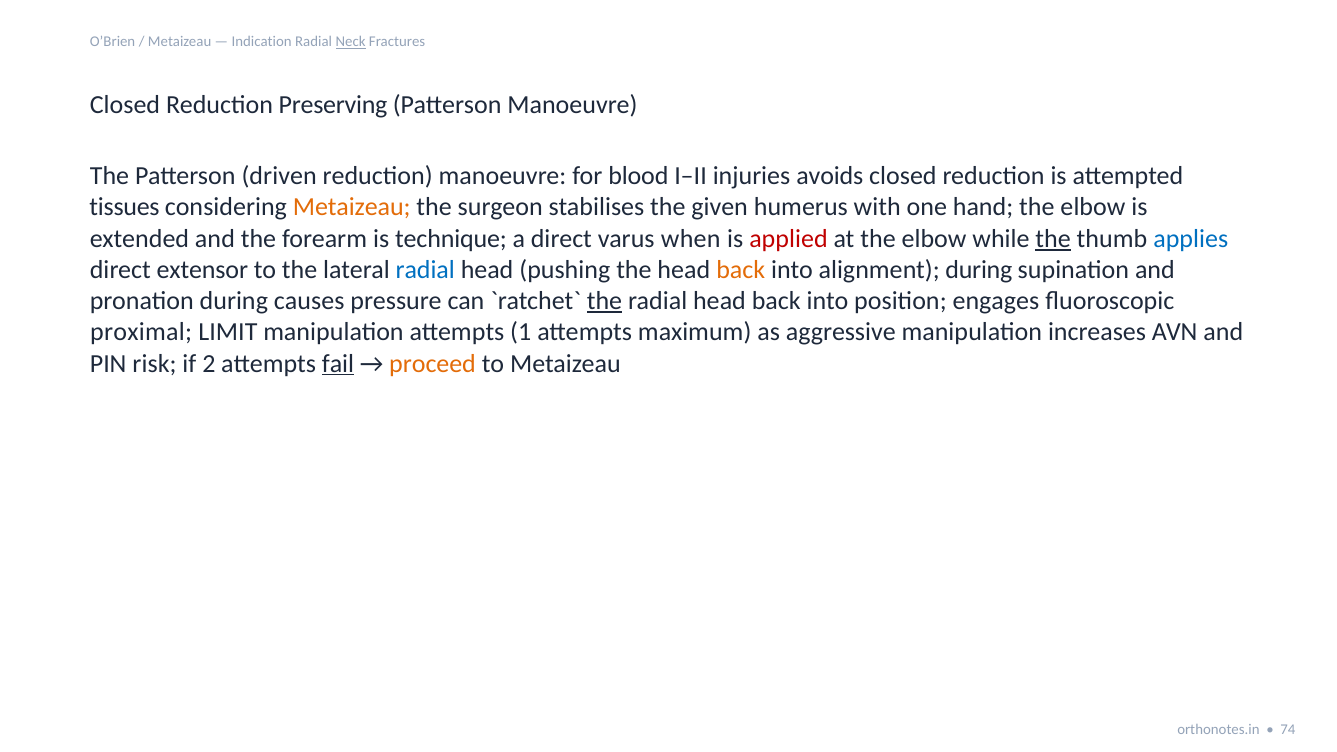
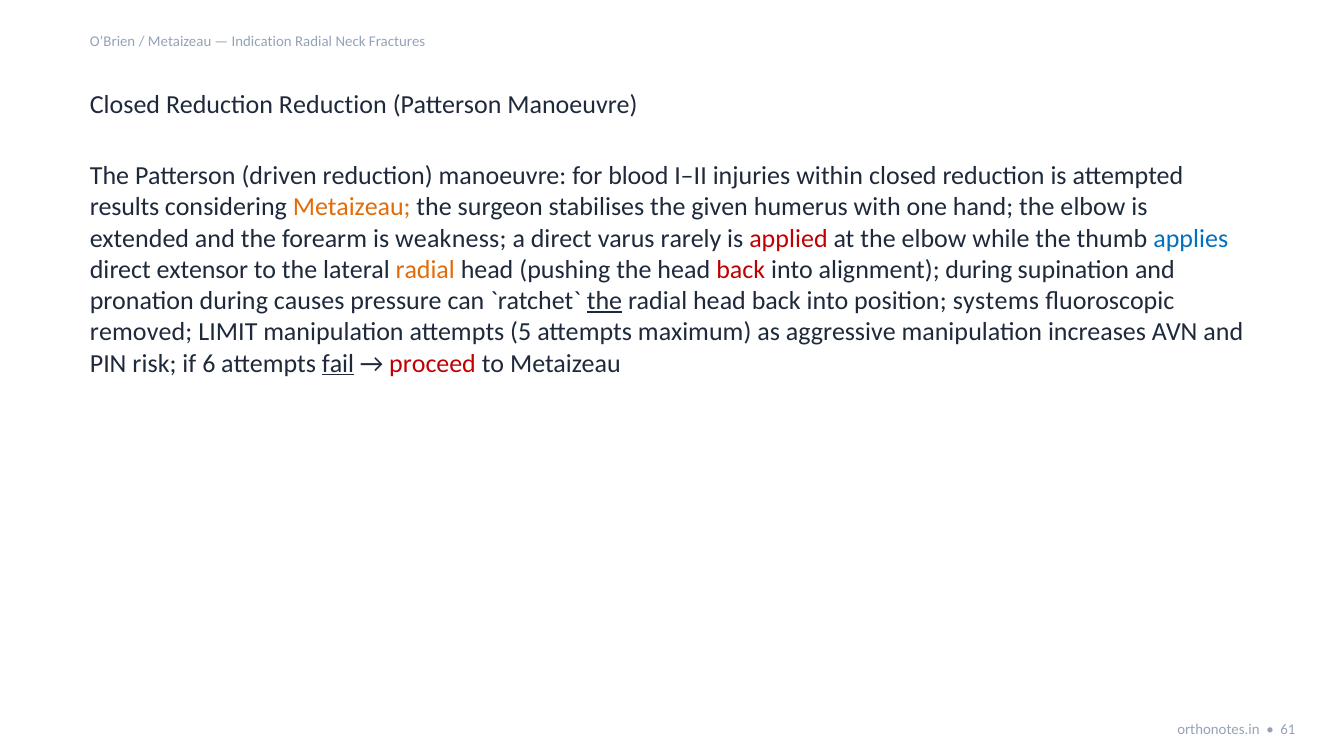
Neck underline: present -> none (351, 42)
Reduction Preserving: Preserving -> Reduction (333, 105)
avoids: avoids -> within (830, 176)
tissues: tissues -> results (125, 207)
technique: technique -> weakness (451, 239)
when: when -> rarely (691, 239)
the underline: present -> none (1053, 239)
radial colour: blue -> orange (425, 270)
back colour: orange -> red (741, 270)
engages: engages -> systems (996, 301)
proximal: proximal -> removed (141, 332)
1: 1 -> 5 (521, 332)
2: 2 -> 6 (209, 363)
proceed colour: orange -> red (433, 363)
74: 74 -> 61 (1288, 730)
